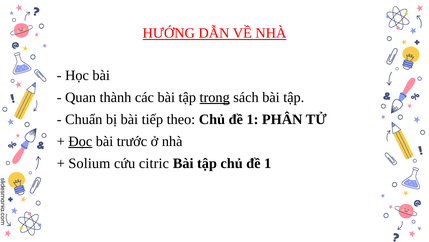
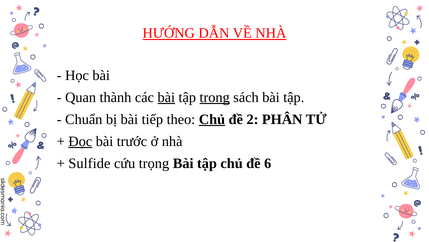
bài underline: none -> present (166, 97)
Chủ underline: none -> present (212, 119)
1: 1 -> 2 (252, 119)
Solium: Solium -> Sulfide (89, 163)
citric: citric -> trọng (154, 163)
tập chủ đề 1: 1 -> 6 (268, 163)
